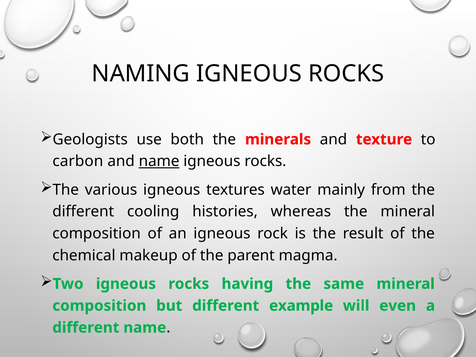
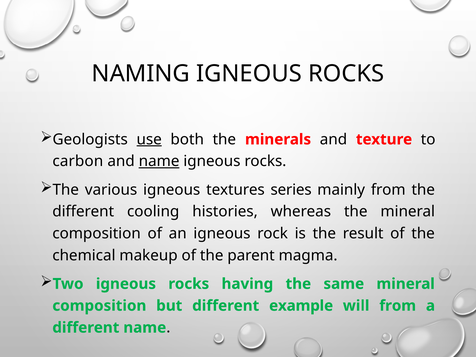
use underline: none -> present (149, 139)
water: water -> series (291, 190)
will even: even -> from (398, 306)
